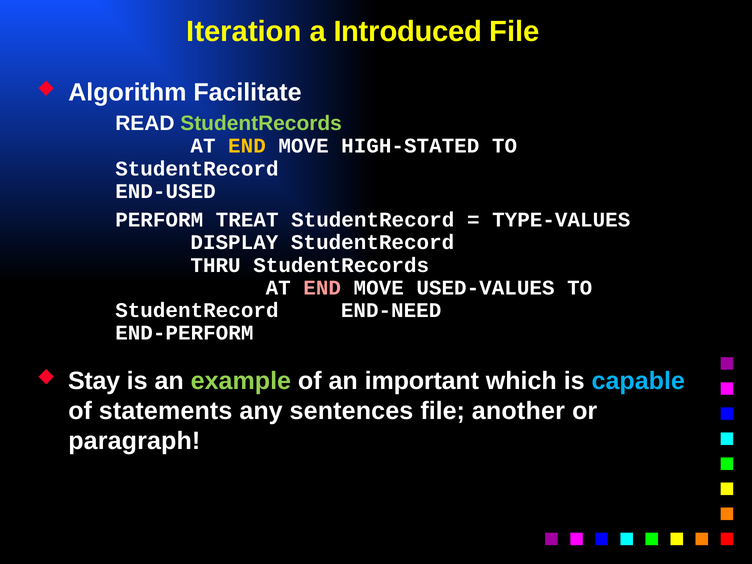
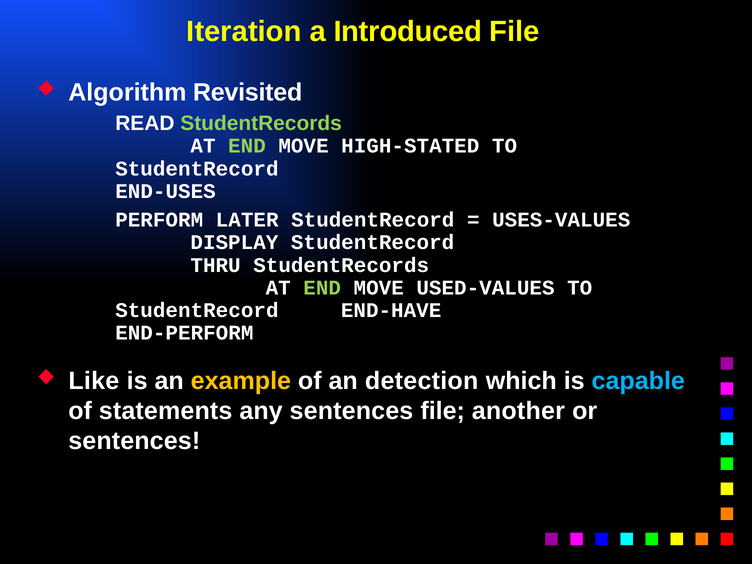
Facilitate: Facilitate -> Revisited (248, 92)
END colour: yellow -> light green (247, 146)
END-USED: END-USED -> END-USES (166, 191)
TREAT: TREAT -> LATER (247, 220)
TYPE-VALUES: TYPE-VALUES -> USES-VALUES (561, 220)
END colour: pink -> light green (322, 288)
END-NEED: END-NEED -> END-HAVE (391, 310)
Stay: Stay -> Like (94, 381)
example colour: light green -> yellow (241, 381)
important: important -> detection (422, 381)
paragraph: paragraph -> sentences (134, 441)
